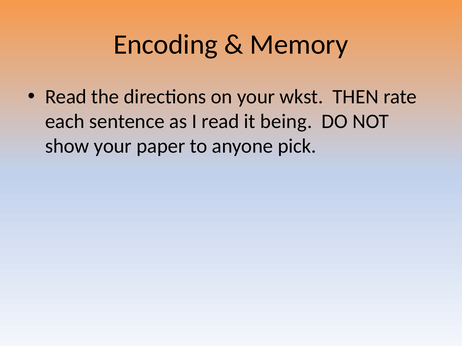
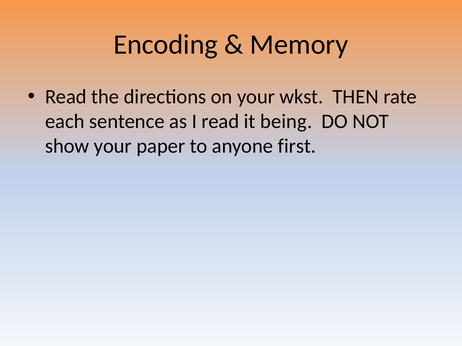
pick: pick -> first (297, 146)
